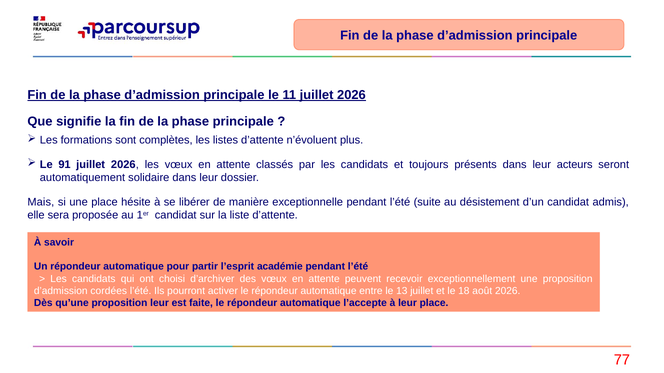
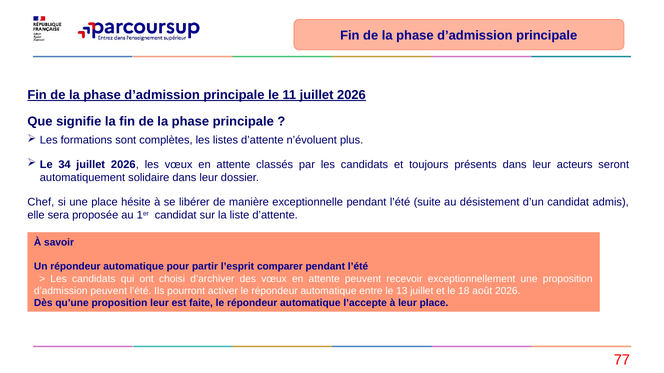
91: 91 -> 34 (65, 165)
Mais: Mais -> Chef (41, 202)
académie: académie -> comparer (280, 267)
d’admission cordées: cordées -> peuvent (109, 291)
